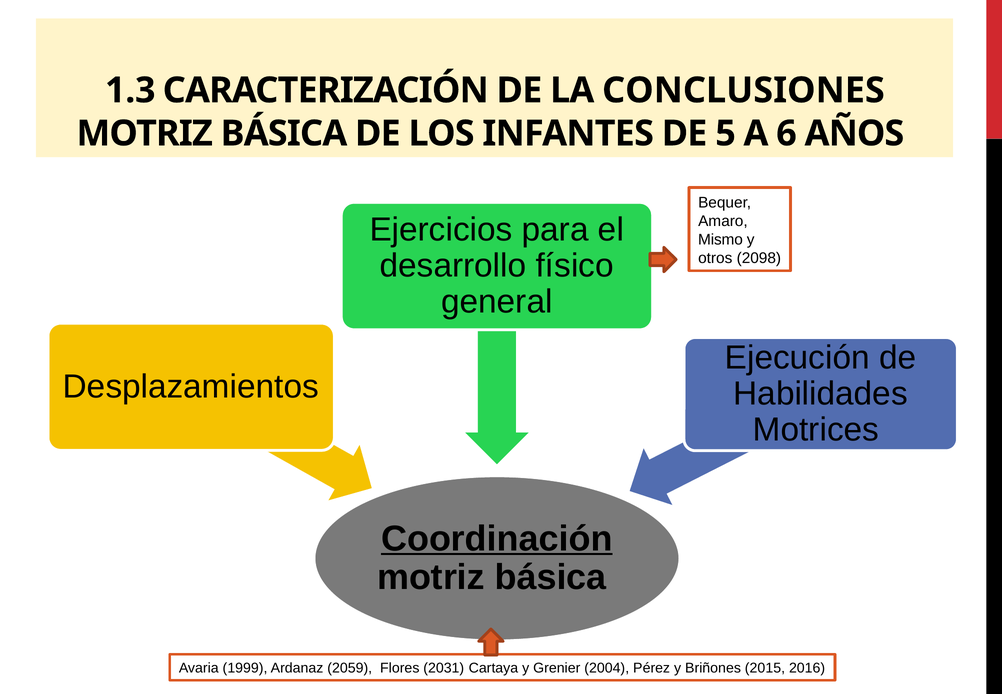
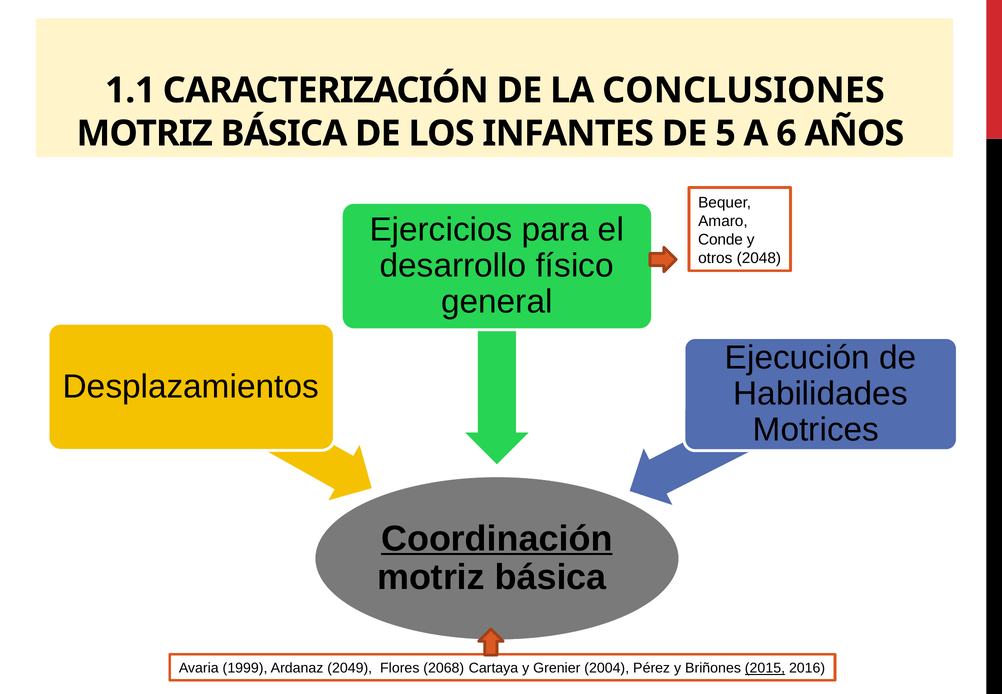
1.3: 1.3 -> 1.1 (130, 90)
Mismo: Mismo -> Conde (720, 239)
2098: 2098 -> 2048 (759, 258)
2059: 2059 -> 2049 (350, 668)
2031: 2031 -> 2068 (444, 668)
2015 underline: none -> present (765, 668)
